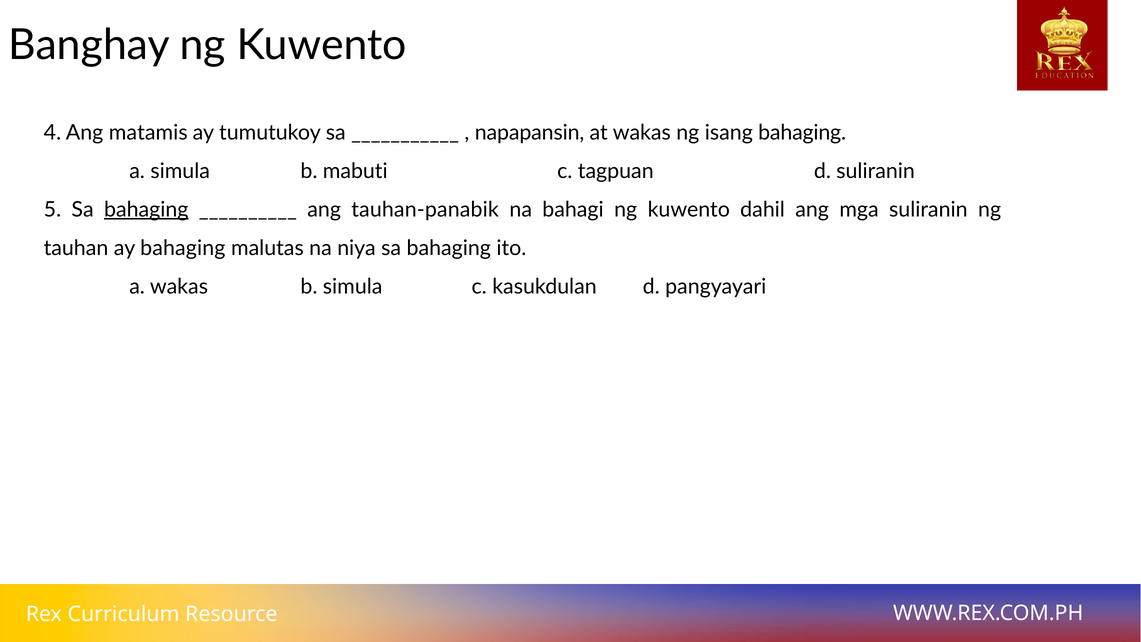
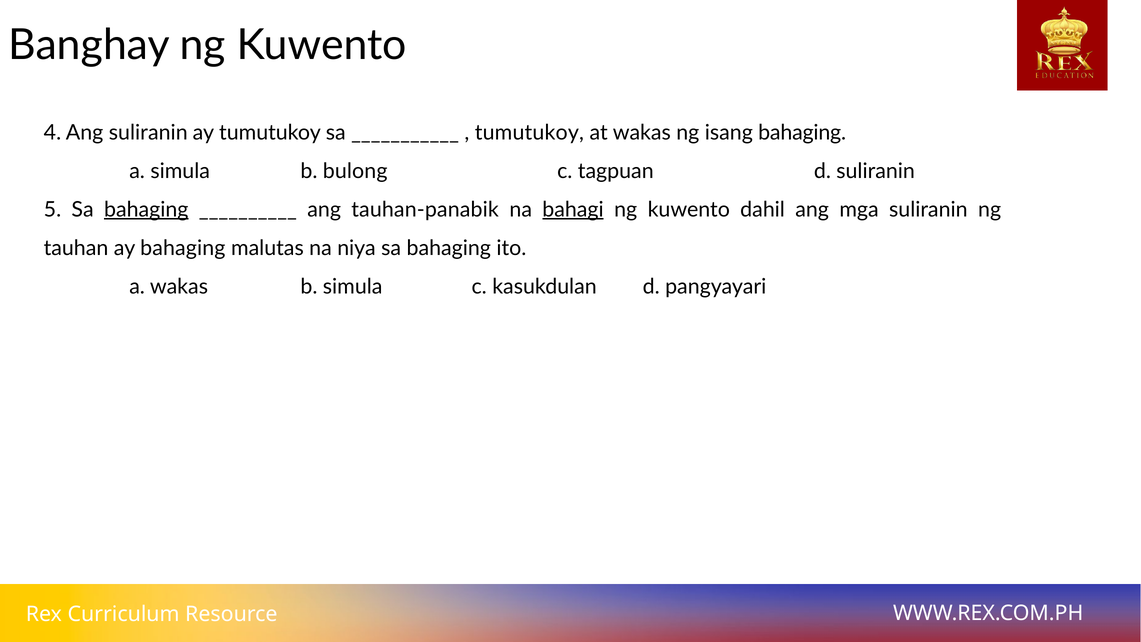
Ang matamis: matamis -> suliranin (148, 133)
napapansin: napapansin -> tumutukoy (529, 133)
mabuti: mabuti -> bulong (355, 171)
bahagi underline: none -> present (573, 210)
